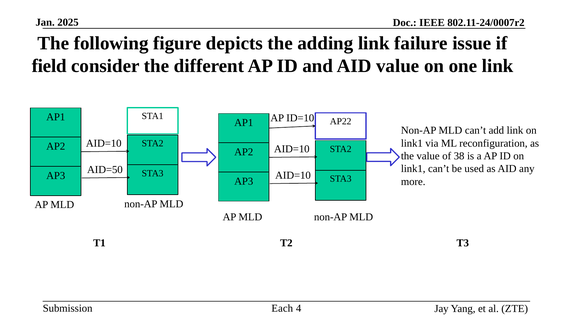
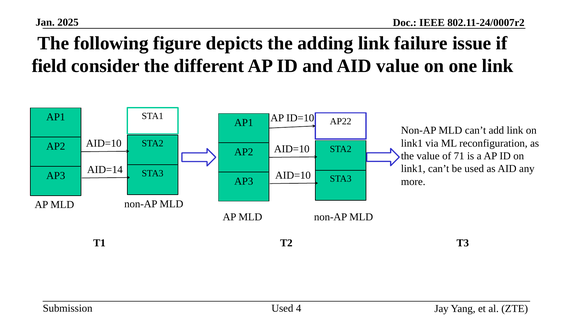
38: 38 -> 71 (459, 156)
AID=50: AID=50 -> AID=14 (105, 170)
Each: Each -> Used (282, 309)
